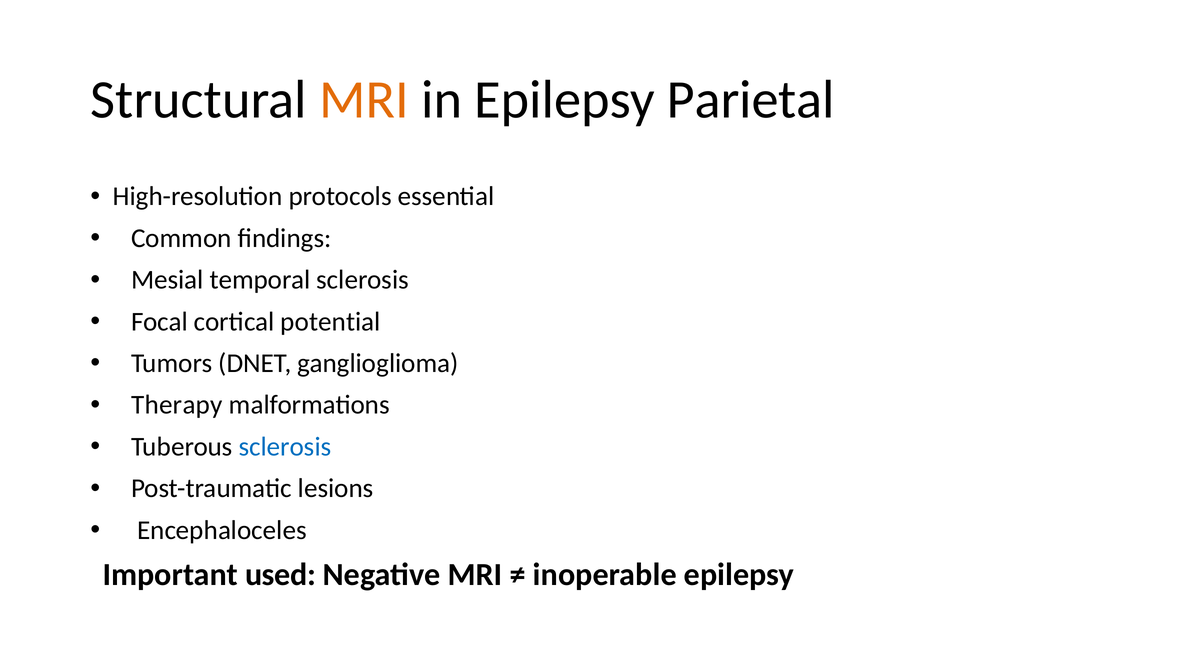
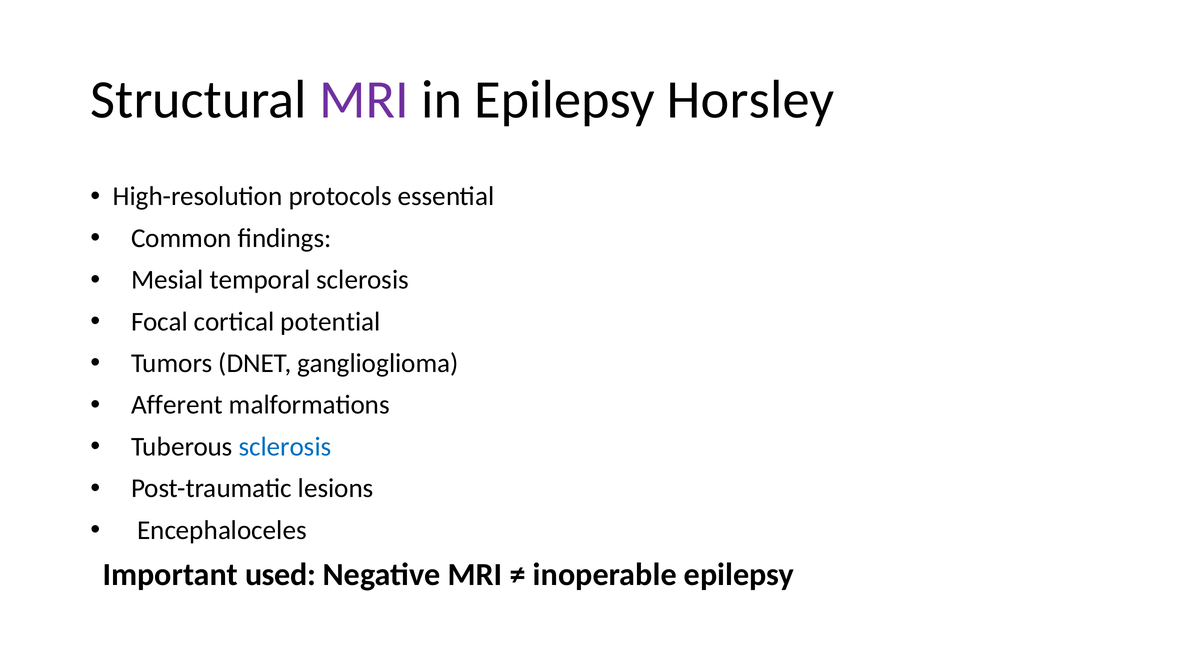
MRI colour: orange -> purple (364, 100)
Parietal: Parietal -> Horsley (751, 100)
Therapy: Therapy -> Afferent (177, 405)
